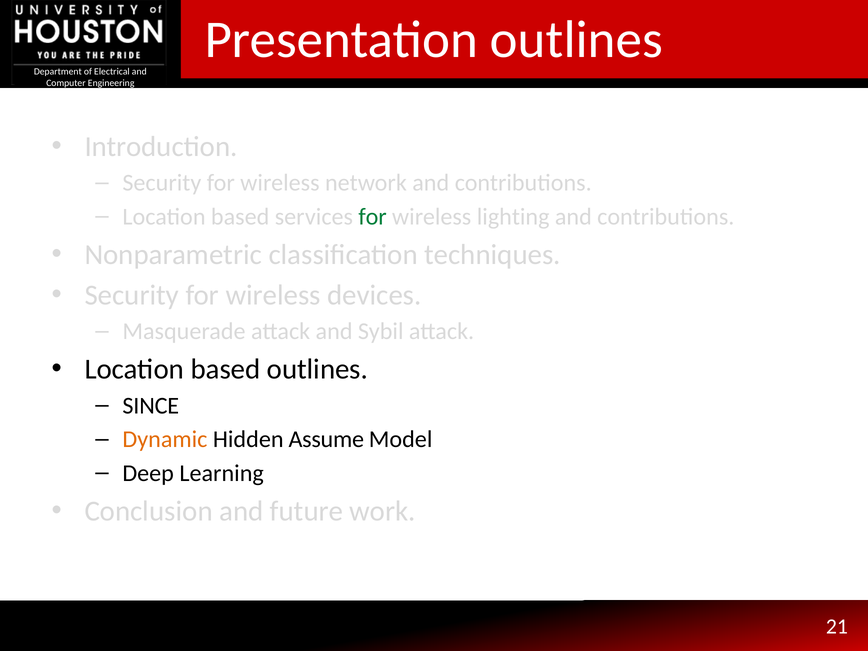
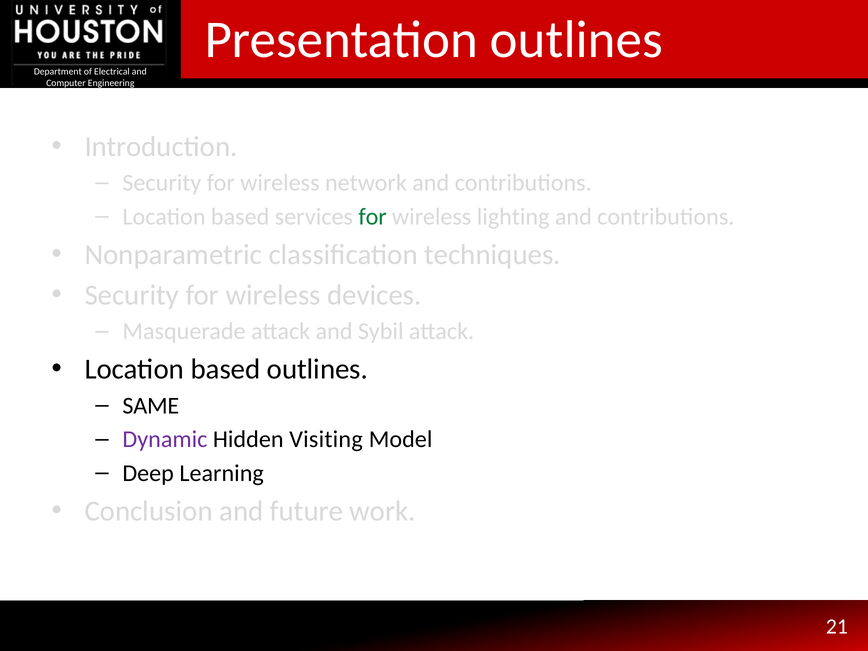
SINCE: SINCE -> SAME (151, 406)
Dynamic colour: orange -> purple (165, 439)
Assume: Assume -> Visiting (326, 439)
